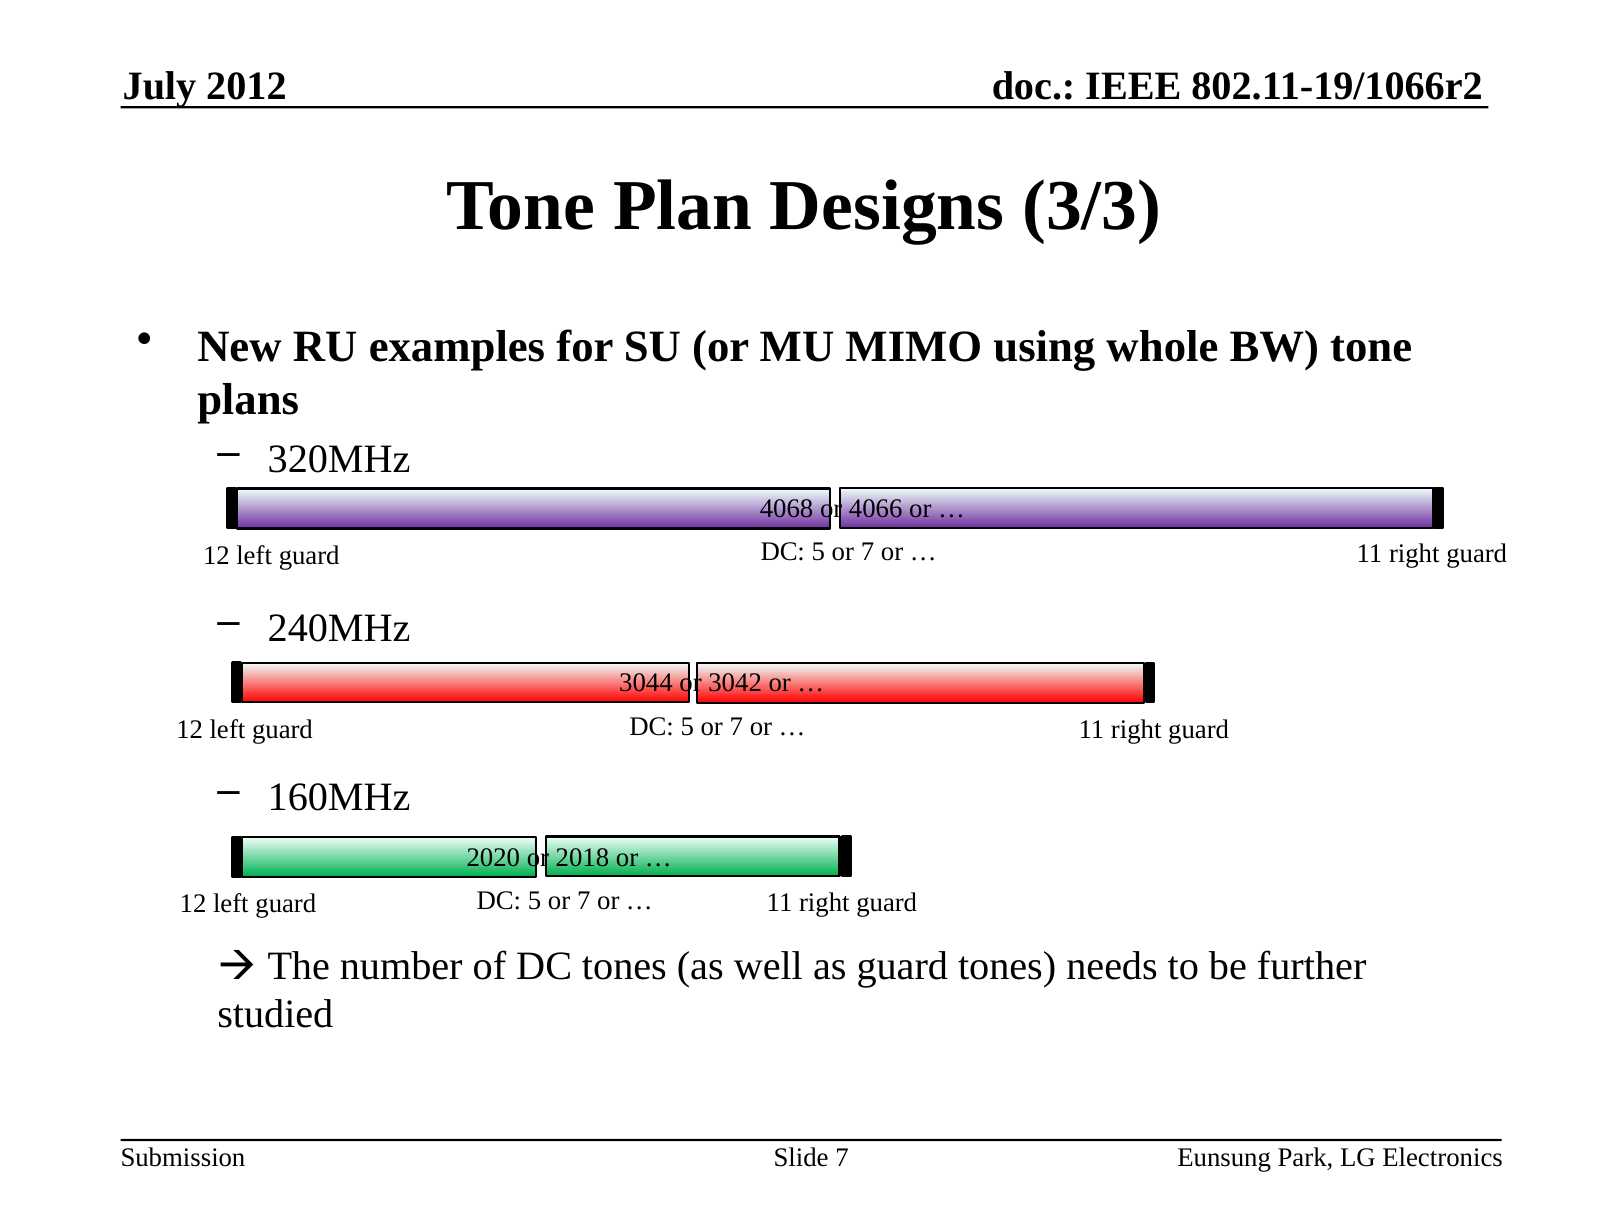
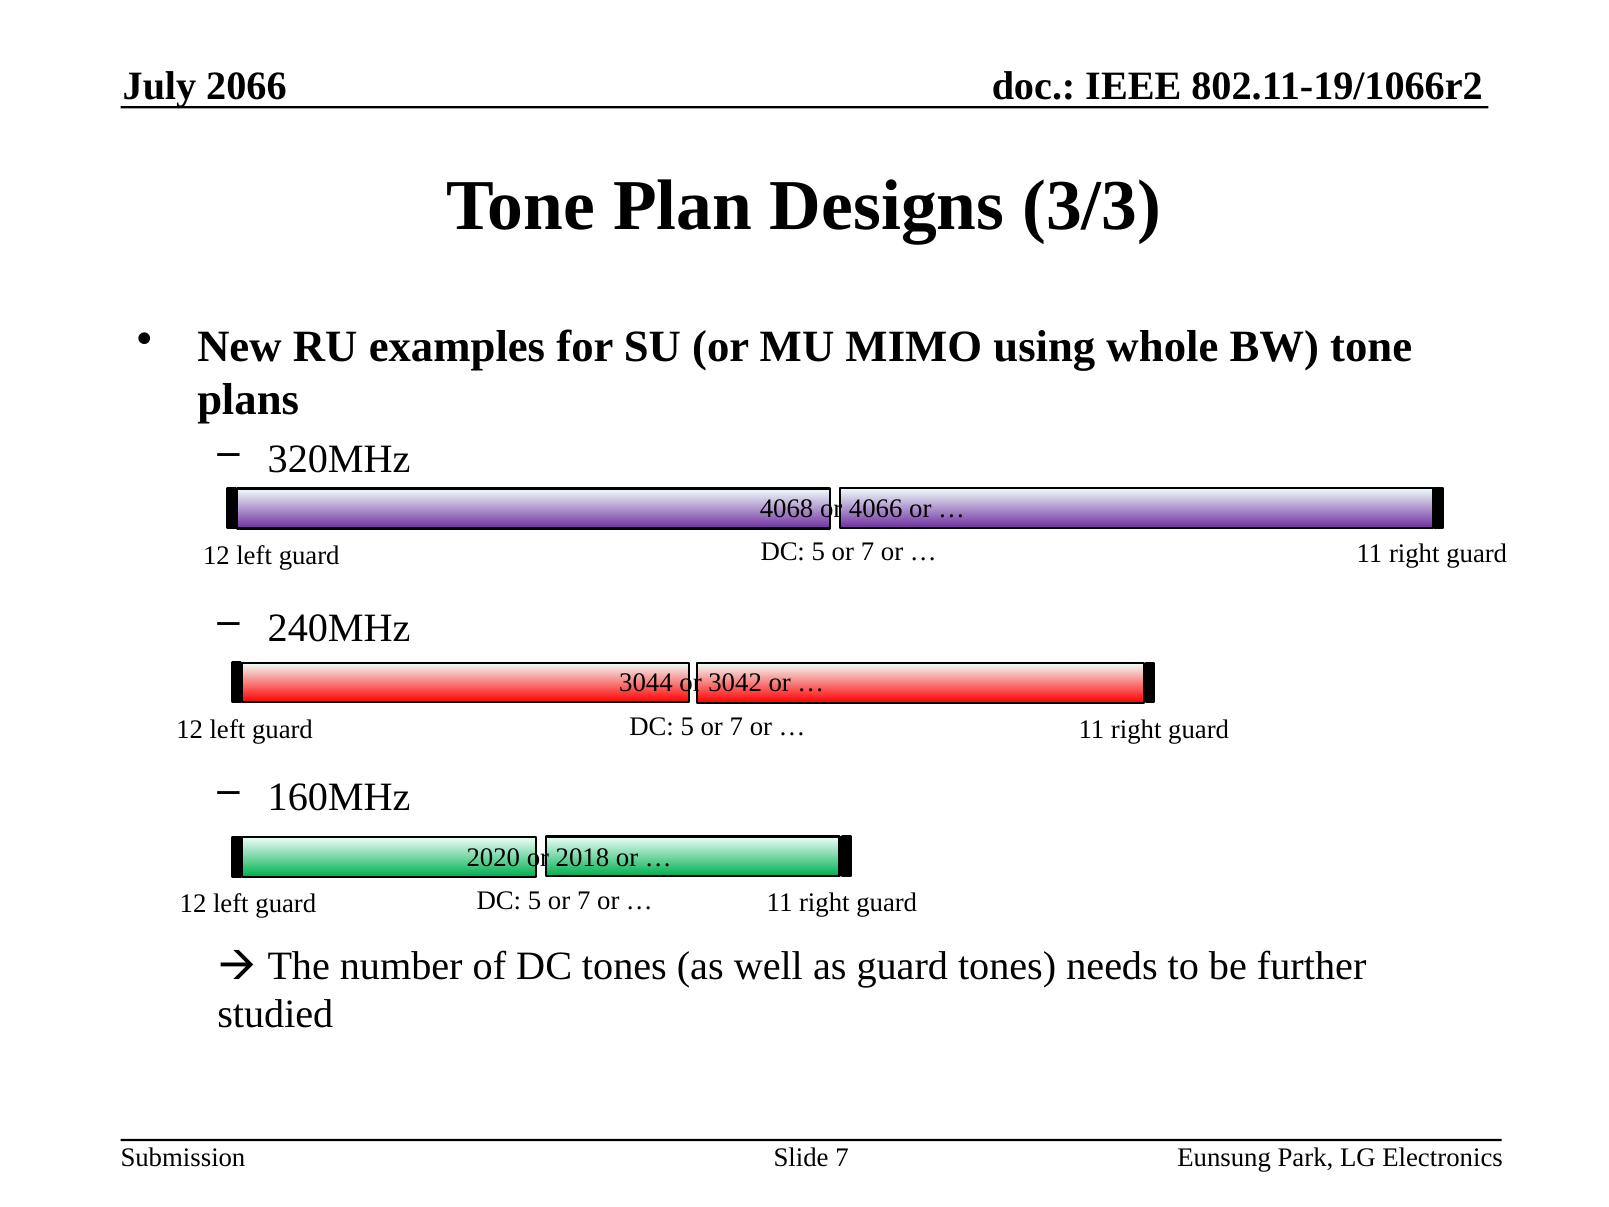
2012: 2012 -> 2066 (246, 86)
